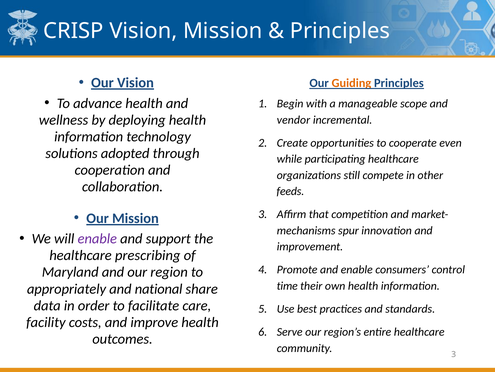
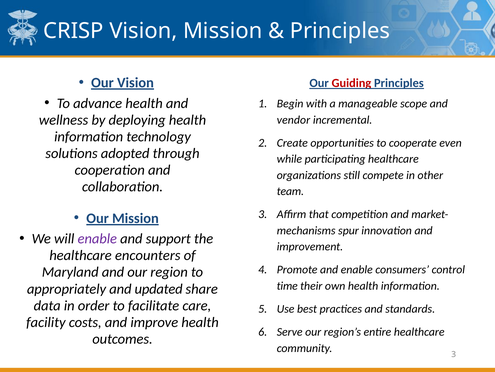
Guiding colour: orange -> red (351, 83)
feeds: feeds -> team (290, 191)
prescribing: prescribing -> encounters (148, 255)
national: national -> updated (159, 288)
